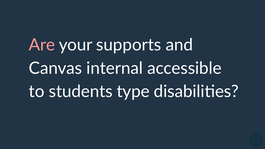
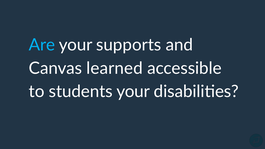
Are colour: pink -> light blue (42, 45)
internal: internal -> learned (115, 68)
students type: type -> your (133, 92)
